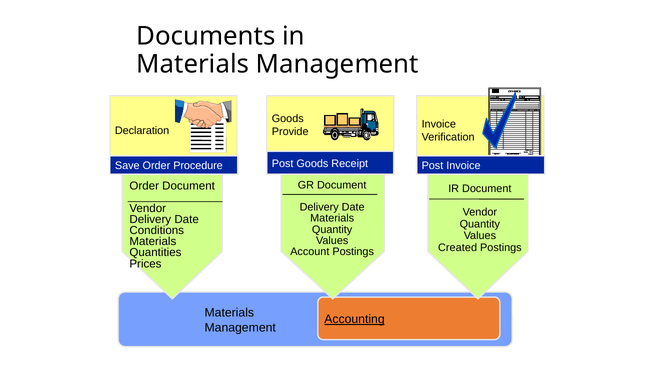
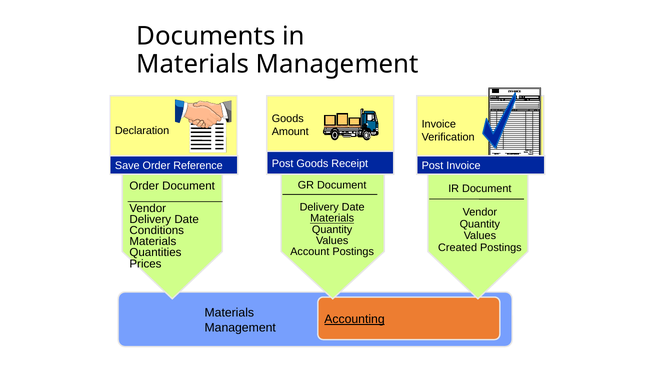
Provide: Provide -> Amount (290, 132)
Procedure: Procedure -> Reference (198, 166)
Materials underline: none -> present (332, 218)
